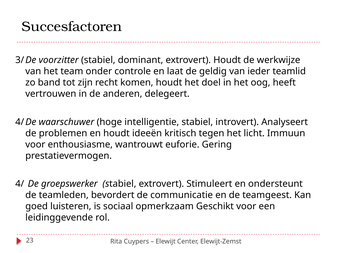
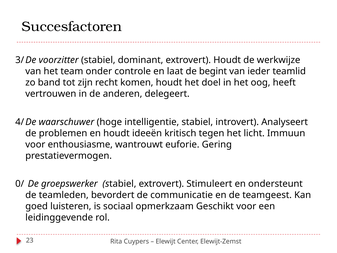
geldig: geldig -> begint (213, 71)
4/: 4/ -> 0/ (20, 184)
